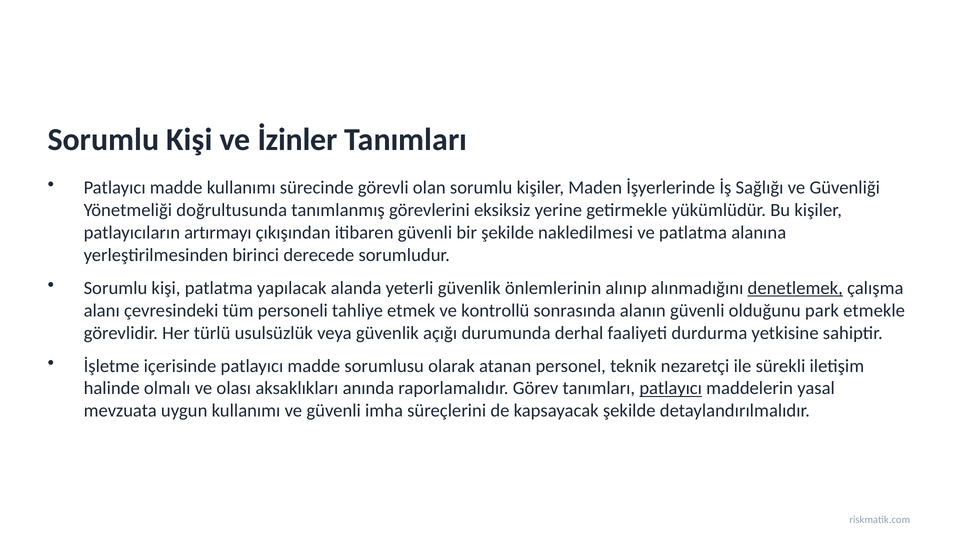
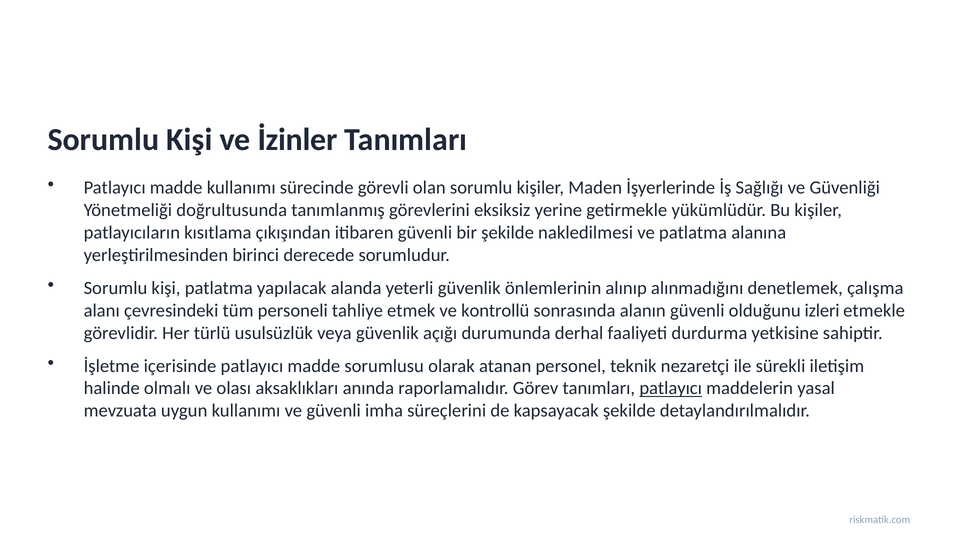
artırmayı: artırmayı -> kısıtlama (218, 233)
denetlemek underline: present -> none (795, 288)
park: park -> izleri (822, 310)
